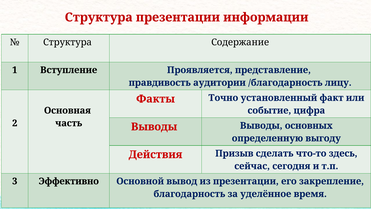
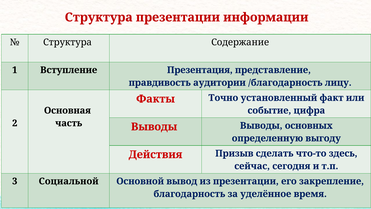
Проявляется: Проявляется -> Презентация (200, 70)
Эффективно: Эффективно -> Социальной (69, 181)
